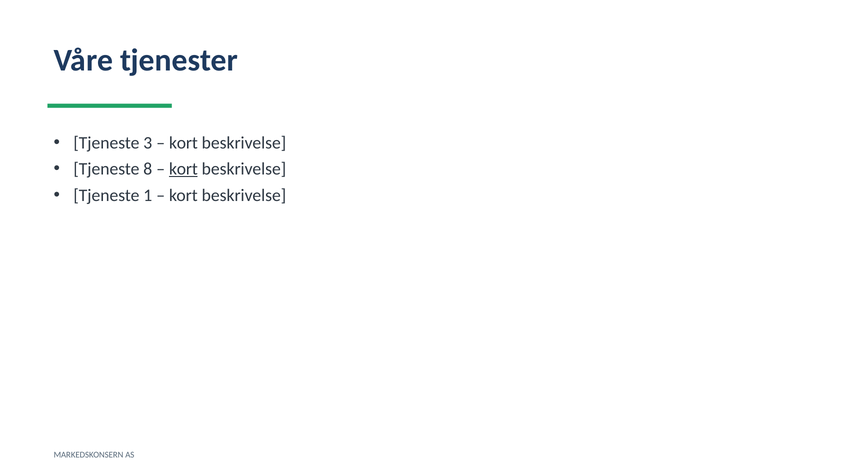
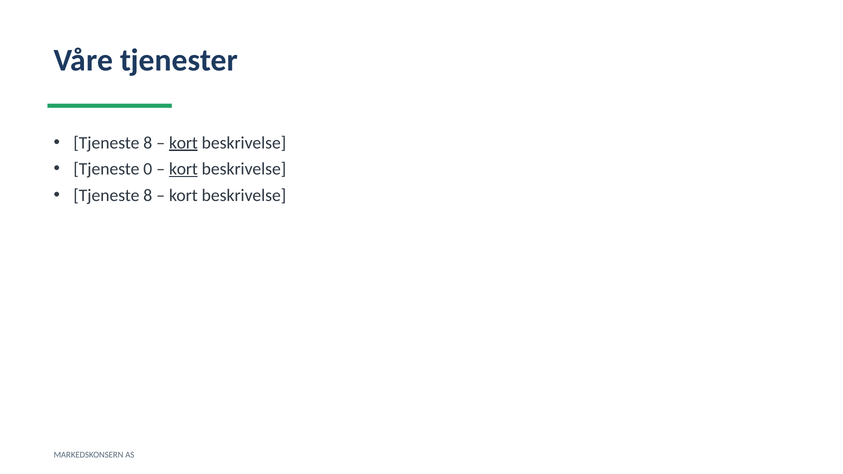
3: 3 -> 8 (148, 143)
kort underline: none -> present (183, 143)
8: 8 -> 0 (148, 169)
1: 1 -> 8 (148, 195)
